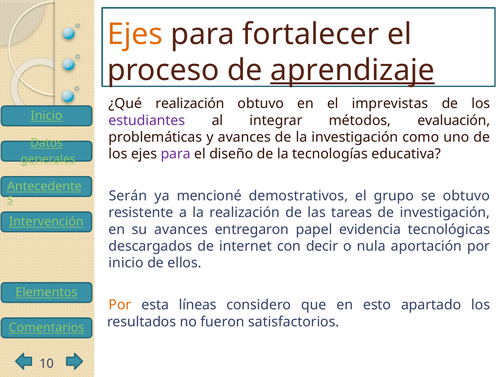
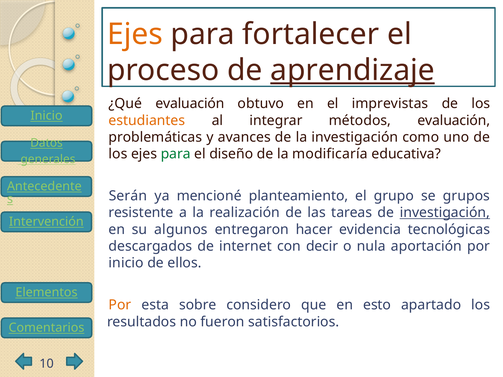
¿Qué realización: realización -> evaluación (190, 104)
estudiantes colour: purple -> orange (147, 120)
para colour: purple -> green (176, 154)
tecnologías: tecnologías -> modificaría (330, 154)
demostrativos: demostrativos -> planteamiento (299, 196)
se obtuvo: obtuvo -> grupos (466, 196)
investigación underline: none -> present (445, 213)
su avances: avances -> algunos (181, 230)
papel: papel -> hacer (314, 230)
líneas: líneas -> sobre (198, 305)
